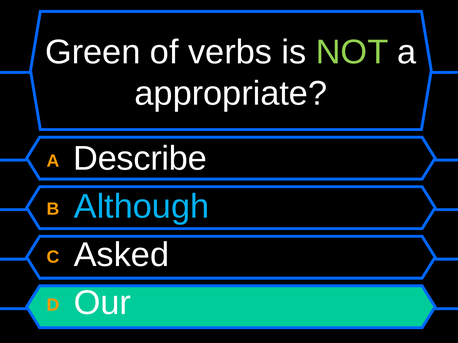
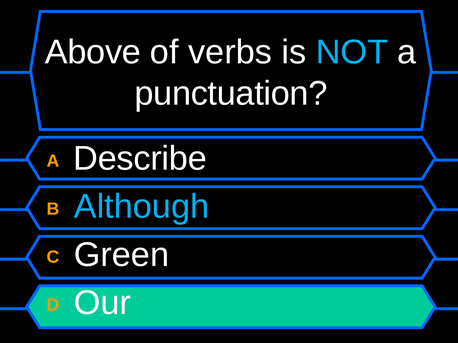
Green: Green -> Above (93, 52)
NOT colour: light green -> light blue (352, 52)
appropriate: appropriate -> punctuation (231, 94)
Asked: Asked -> Green (121, 255)
